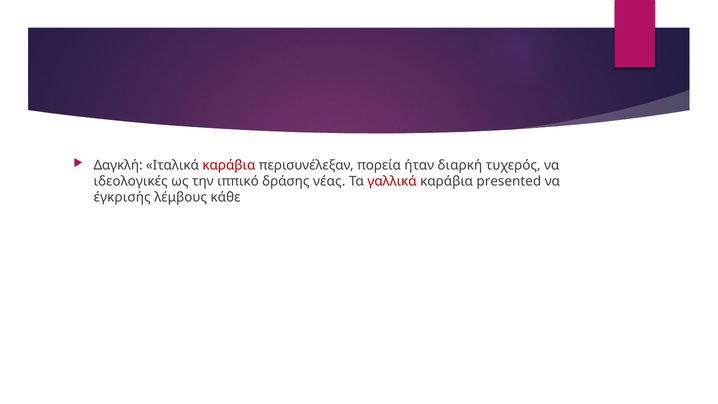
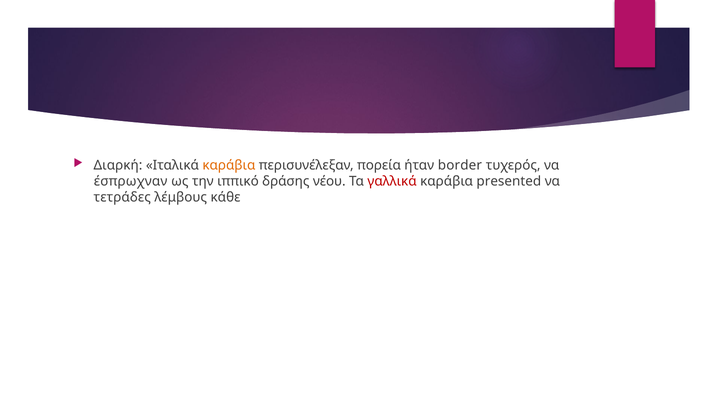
Δαγκλή: Δαγκλή -> Διαρκή (118, 165)
καράβια colour: red -> orange (229, 165)
διαρκή: διαρκή -> border (460, 165)
ιδεολογικές: ιδεολογικές -> έσπρωχναν (131, 181)
νέας: νέας -> νέου (329, 181)
έγκρισής: έγκρισής -> τετράδες (122, 197)
